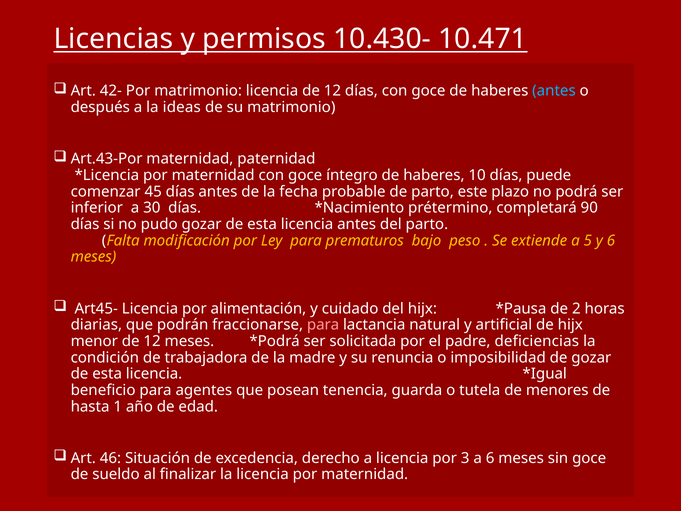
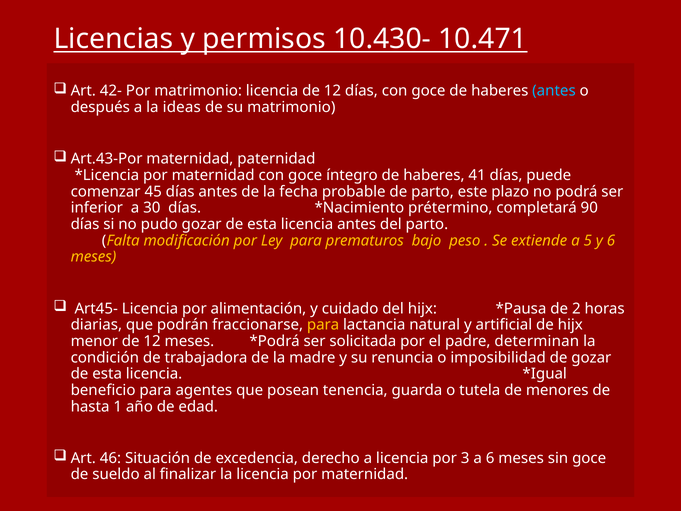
10: 10 -> 41 (477, 175)
para colour: pink -> yellow (323, 325)
deficiencias: deficiencias -> determinan (537, 341)
